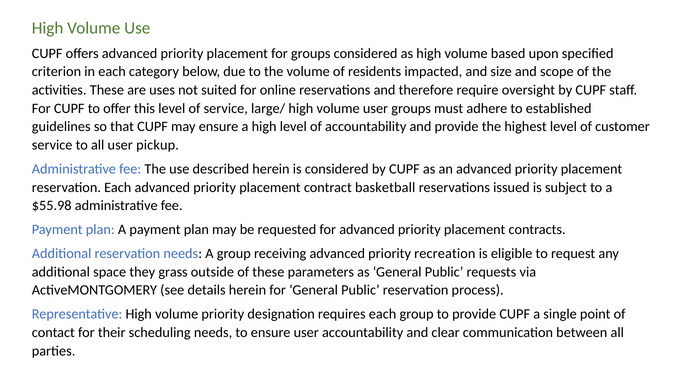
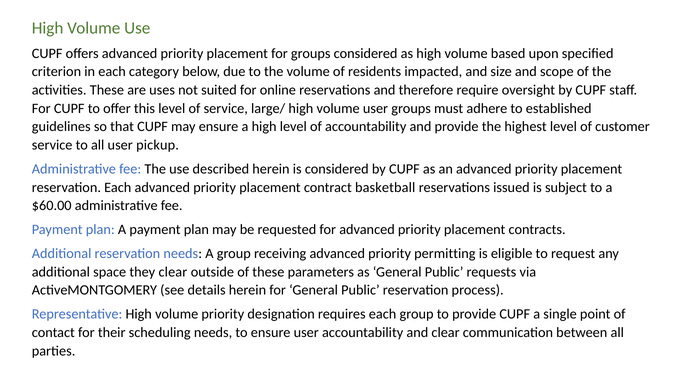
$55.98: $55.98 -> $60.00 (52, 205)
recreation: recreation -> permitting (445, 253)
they grass: grass -> clear (173, 272)
